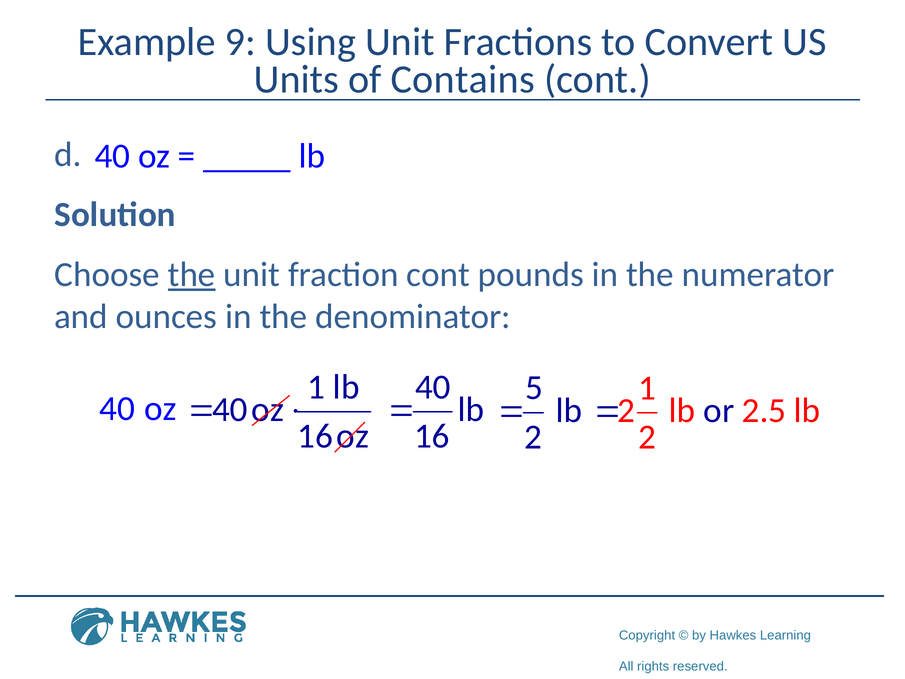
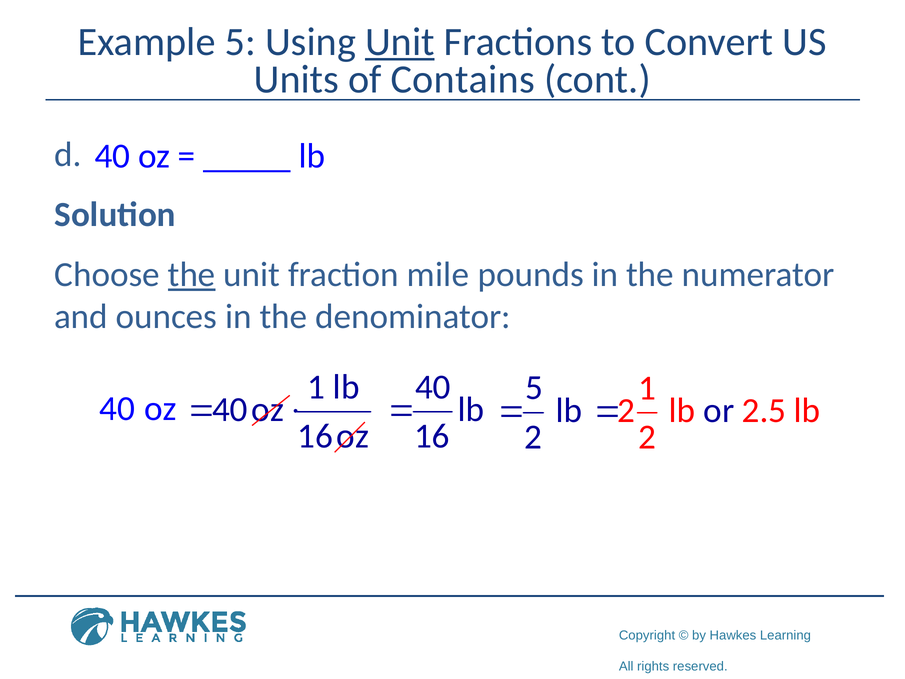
Example 9: 9 -> 5 (240, 42)
Unit underline: none -> present (400, 42)
fraction cont: cont -> mile (438, 274)
